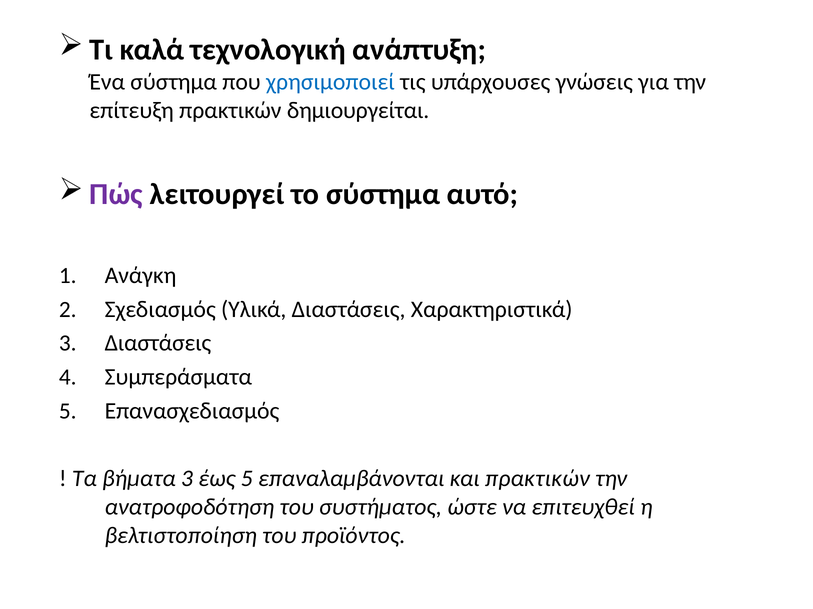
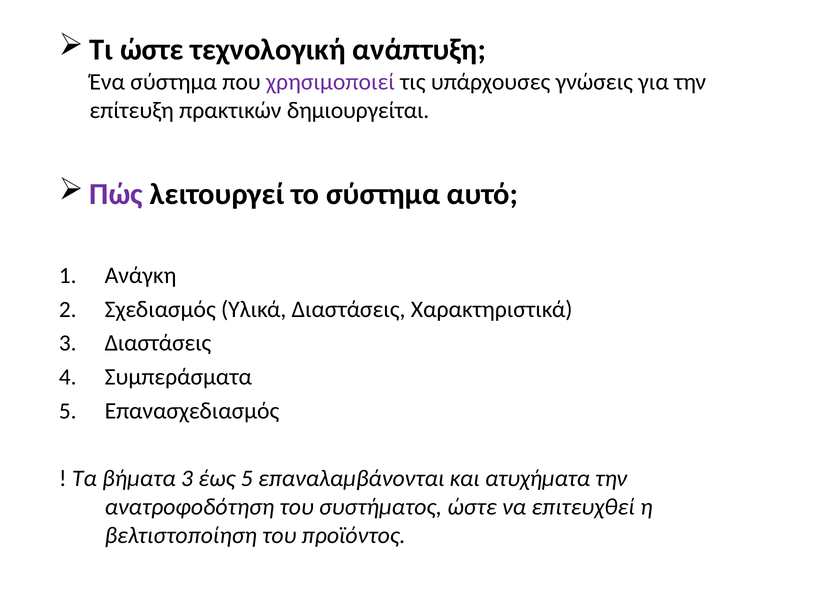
Τι καλά: καλά -> ώστε (152, 50)
χρησιμοποιεί colour: blue -> purple (330, 82)
και πρακτικών: πρακτικών -> ατυχήματα (538, 479)
